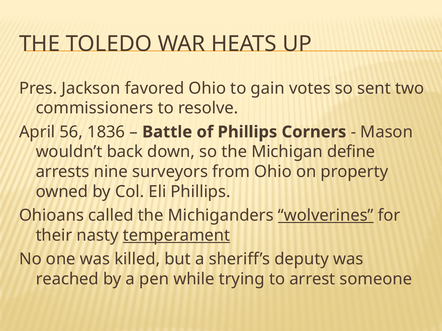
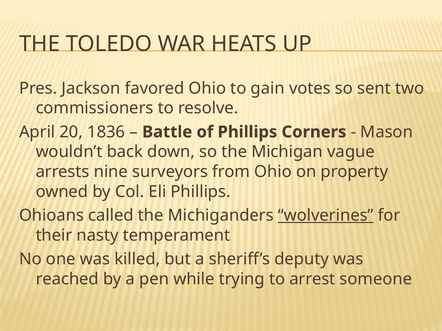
56: 56 -> 20 (71, 132)
define: define -> vague (351, 152)
temperament underline: present -> none (176, 236)
